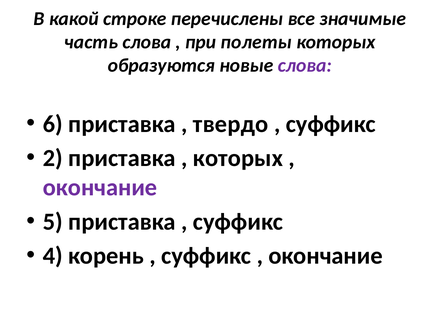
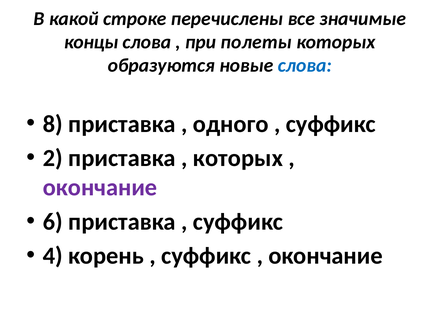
часть: часть -> концы (91, 42)
слова colour: purple -> blue (305, 66)
6: 6 -> 8 (53, 124)
твердо: твердо -> одного (231, 124)
5: 5 -> 6 (53, 222)
